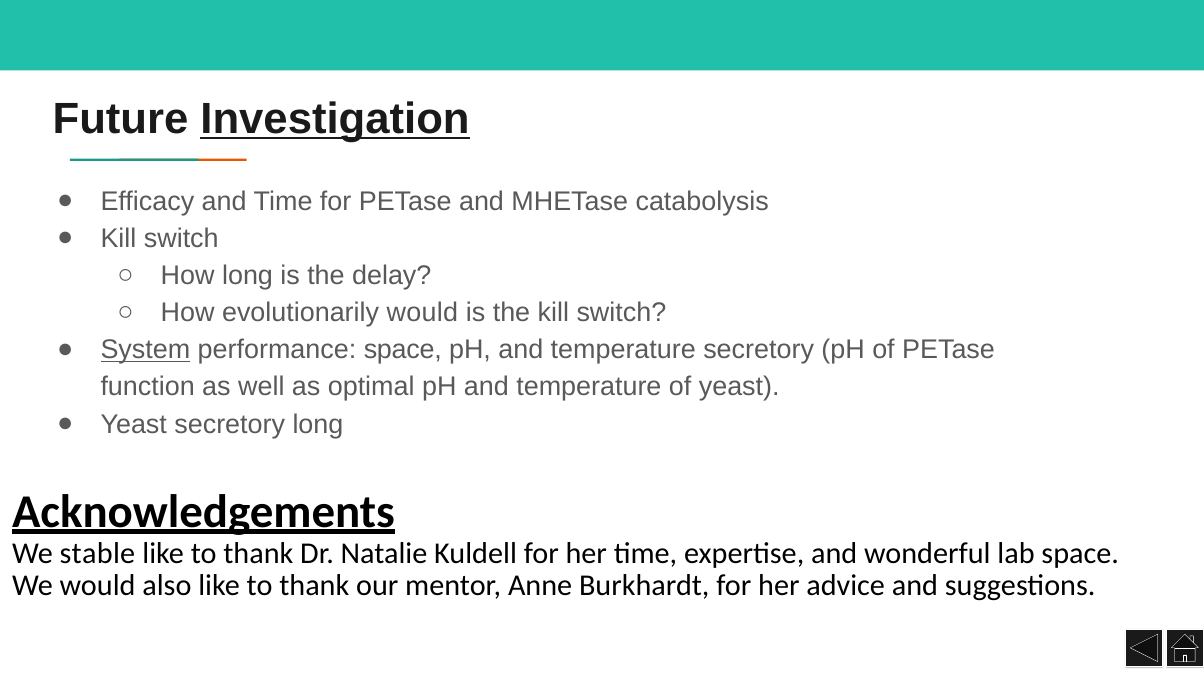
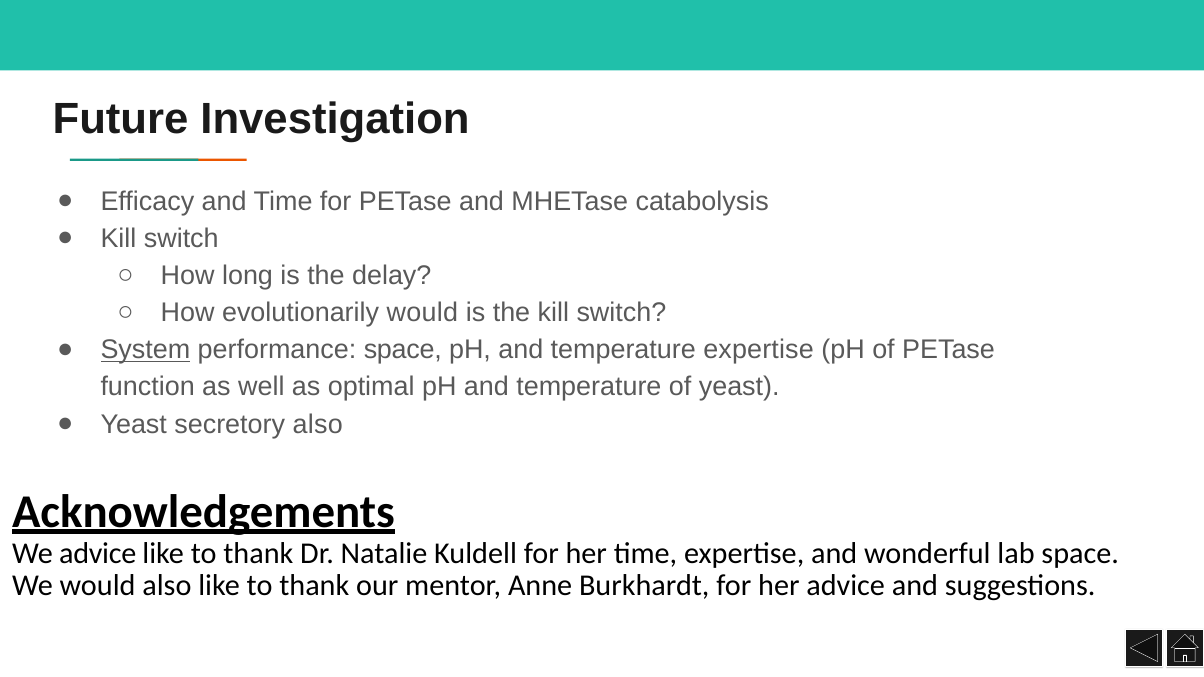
Investigation underline: present -> none (335, 119)
temperature secretory: secretory -> expertise (759, 350)
secretory long: long -> also (318, 424)
We stable: stable -> advice (98, 553)
